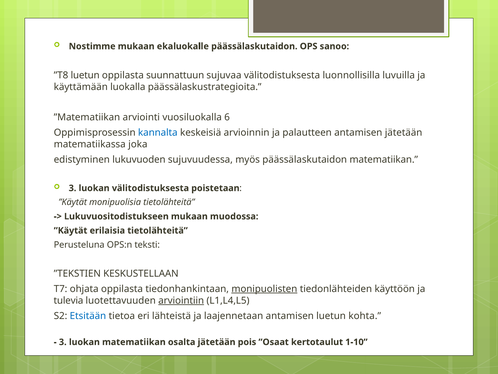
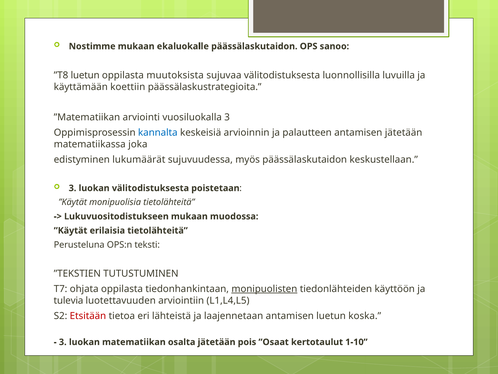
suunnattuun: suunnattuun -> muutoksista (175, 75)
luokalla: luokalla -> koettiin (128, 87)
vuosiluokalla 6: 6 -> 3 (227, 117)
lukuvuoden: lukuvuoden -> lukumäärät (139, 159)
päässälaskutaidon matematiikan: matematiikan -> keskustellaan (384, 159)
KESKUSTELLAAN: KESKUSTELLAAN -> TUTUSTUMINEN (141, 273)
arviointiin underline: present -> none (181, 300)
Etsitään colour: blue -> red (88, 315)
kohta: kohta -> koska (365, 315)
